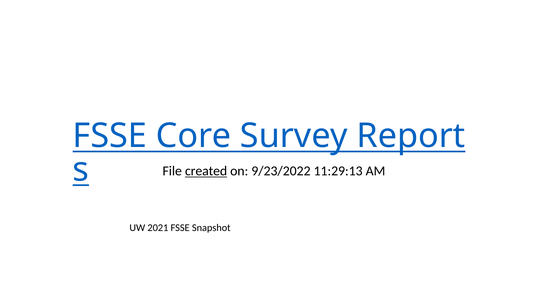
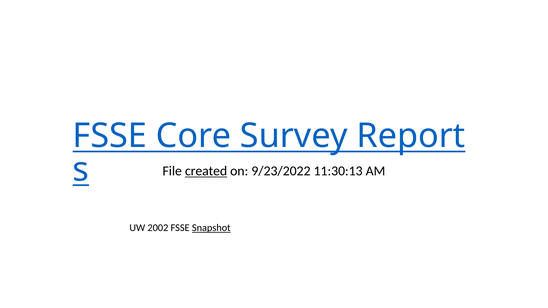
11:29:13: 11:29:13 -> 11:30:13 (338, 171)
2021: 2021 -> 2002 (158, 228)
Snapshot underline: none -> present (211, 228)
